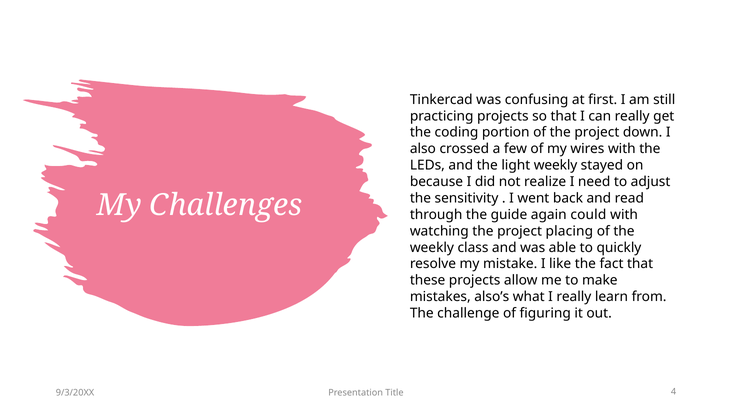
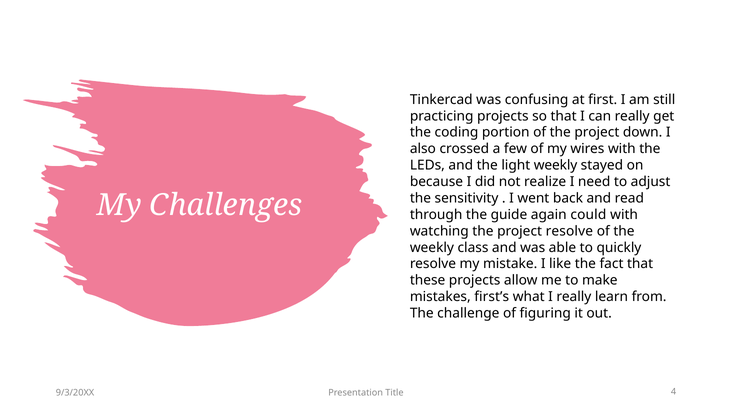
project placing: placing -> resolve (569, 232)
also’s: also’s -> first’s (492, 297)
